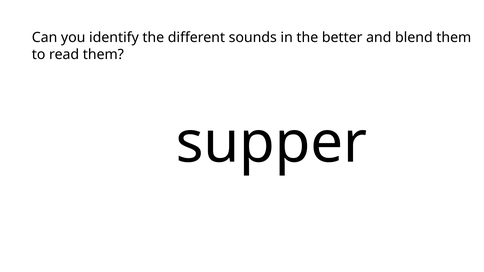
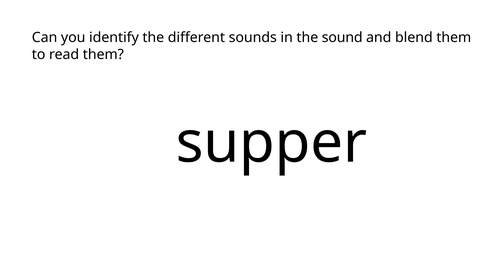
better: better -> sound (342, 37)
